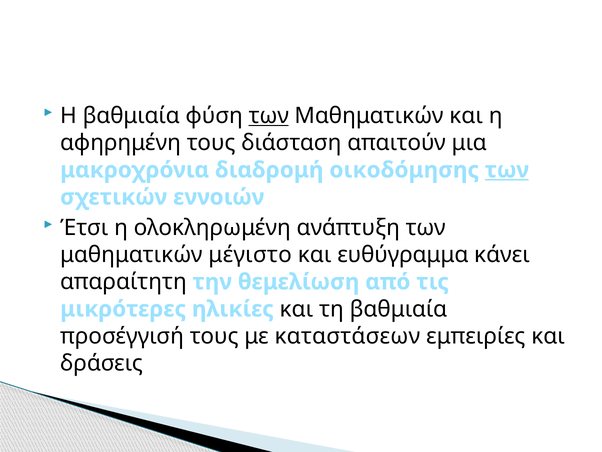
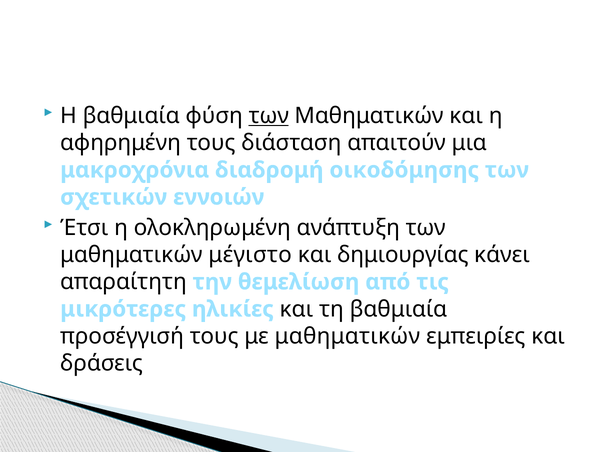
των underline: present -> none (507, 170)
ευθύγραμμα: ευθύγραμμα -> δημιουργίας (403, 255)
με καταστάσεων: καταστάσεων -> μαθηματικών (347, 336)
